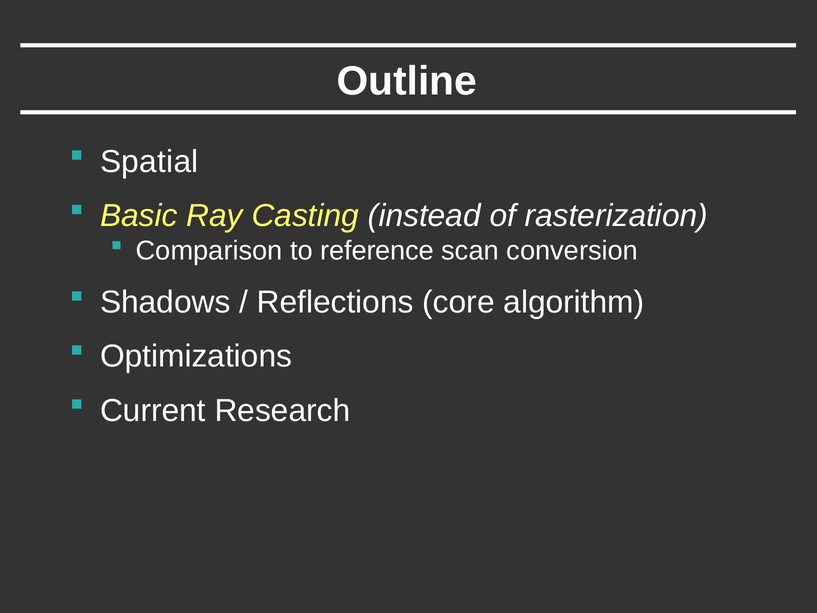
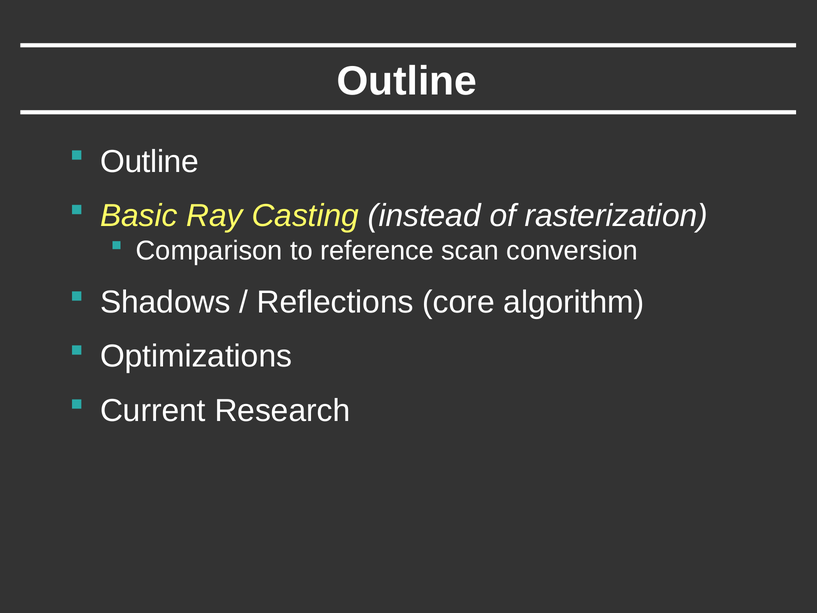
Spatial: Spatial -> Outline (150, 162)
